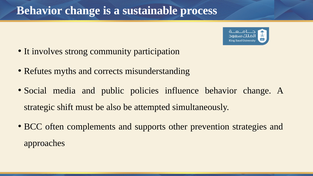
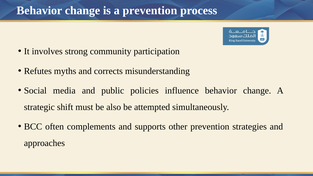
a sustainable: sustainable -> prevention (150, 10)
